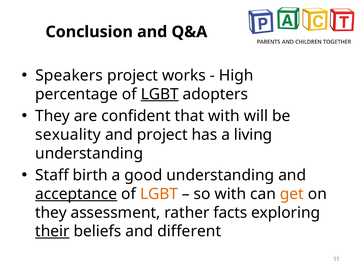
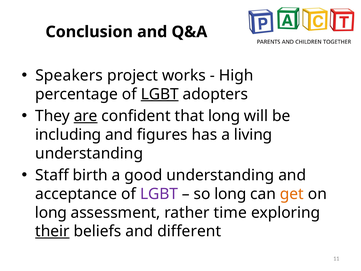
are underline: none -> present (86, 116)
that with: with -> long (224, 116)
sexuality: sexuality -> including (68, 135)
and project: project -> figures (162, 135)
acceptance underline: present -> none (76, 194)
LGBT colour: orange -> purple (159, 194)
so with: with -> long (230, 194)
they: they -> long (51, 212)
facts: facts -> time (230, 212)
